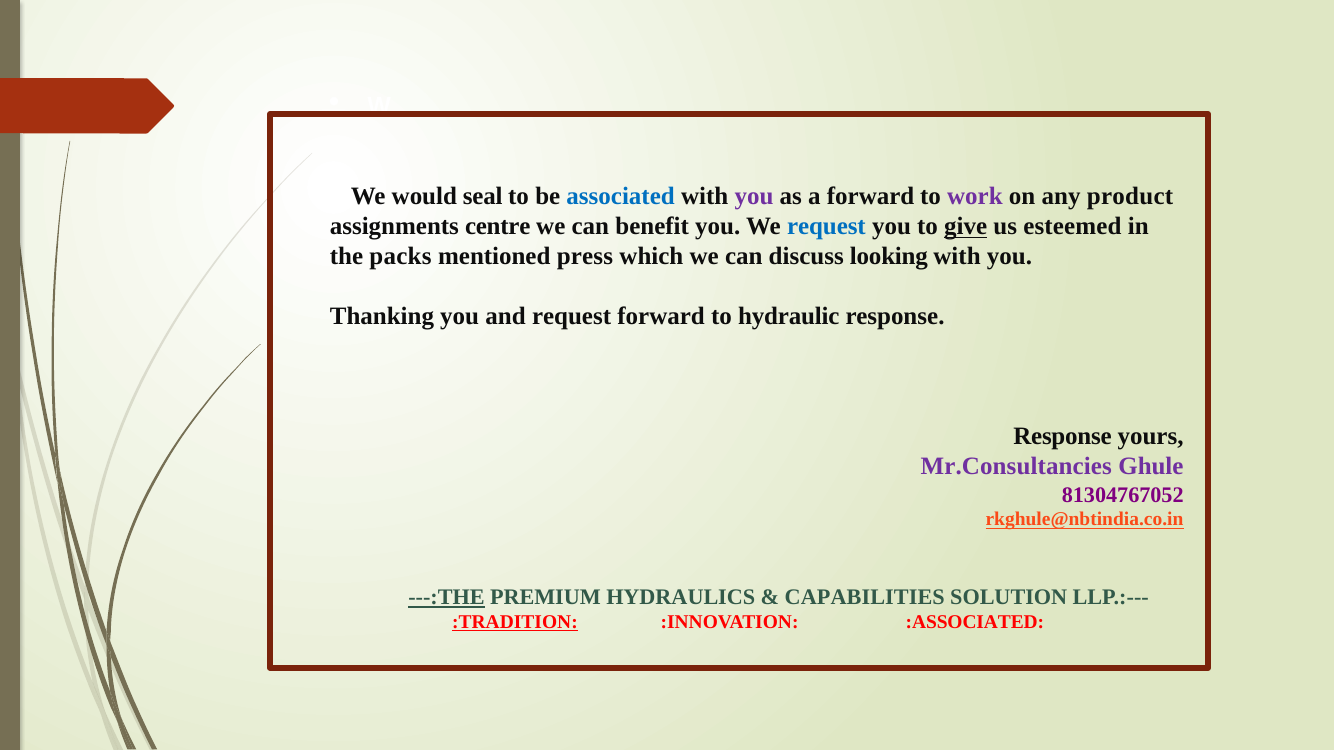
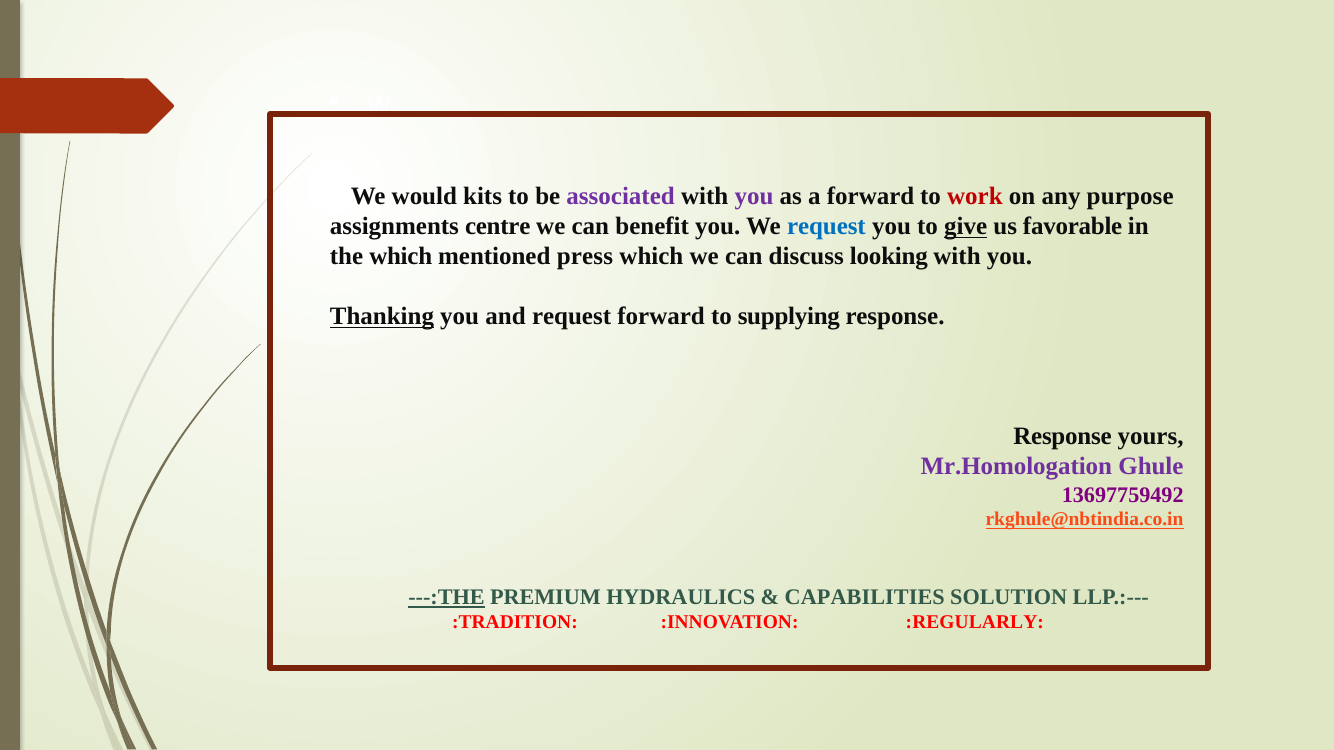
seal: seal -> kits (483, 197)
associated colour: blue -> purple (621, 197)
work colour: purple -> red (975, 197)
product: product -> purpose (1130, 197)
esteemed: esteemed -> favorable (1073, 227)
the packs: packs -> which (401, 257)
Thanking underline: none -> present (382, 317)
hydraulic: hydraulic -> supplying (789, 317)
Mr.Consultancies: Mr.Consultancies -> Mr.Homologation (1016, 467)
81304767052: 81304767052 -> 13697759492 (1123, 495)
:TRADITION underline: present -> none (515, 623)
:ASSOCIATED: :ASSOCIATED -> :REGULARLY (975, 623)
